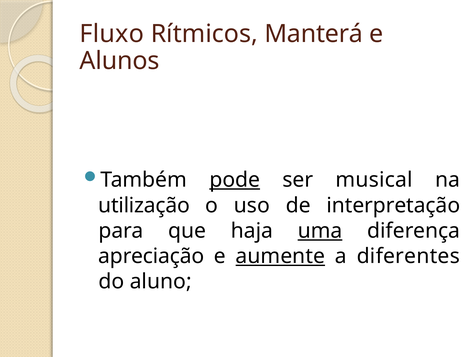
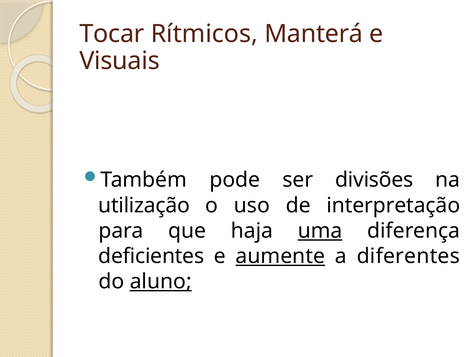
Fluxo: Fluxo -> Tocar (112, 34)
Alunos: Alunos -> Visuais (120, 61)
pode underline: present -> none (235, 180)
musical: musical -> divisões (374, 180)
apreciação: apreciação -> deficientes (151, 256)
aluno underline: none -> present (161, 282)
